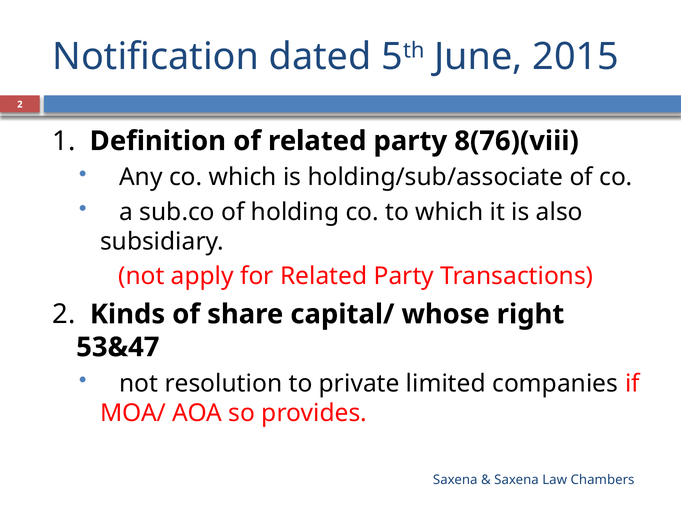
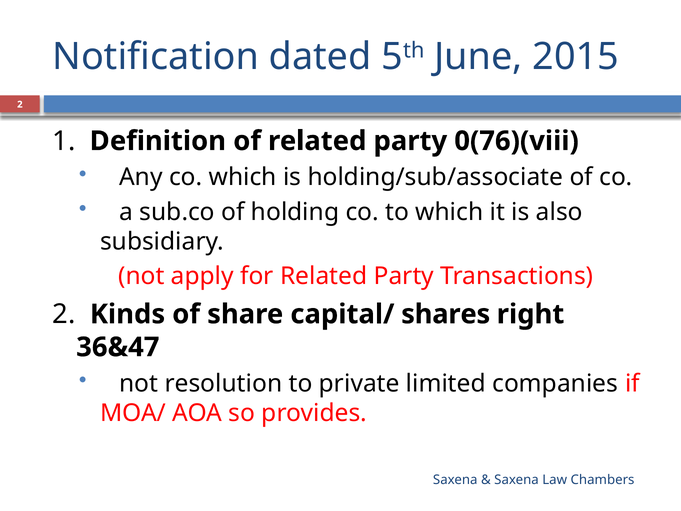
8(76)(viii: 8(76)(viii -> 0(76)(viii (517, 141)
whose: whose -> shares (446, 314)
53&47: 53&47 -> 36&47 (118, 347)
